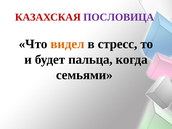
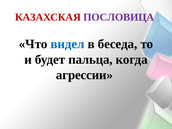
видел colour: orange -> blue (67, 44)
стресс: стресс -> беседа (118, 44)
семьями: семьями -> агрессии (84, 75)
